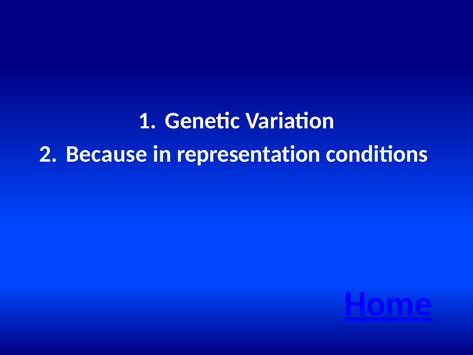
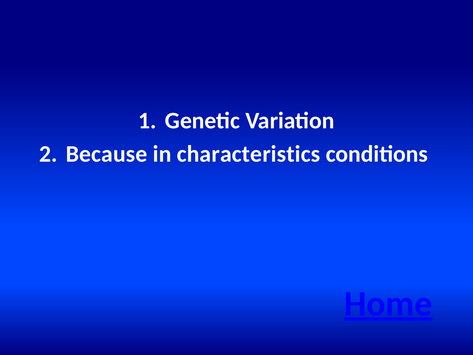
representation: representation -> characteristics (248, 154)
